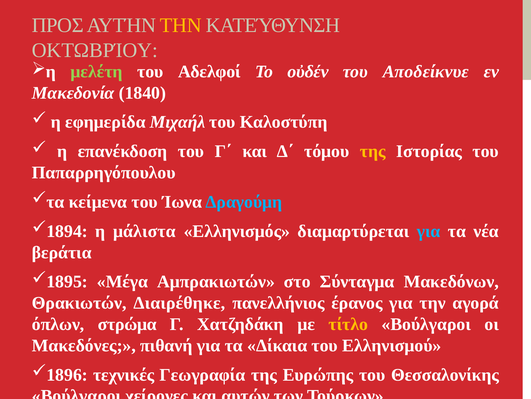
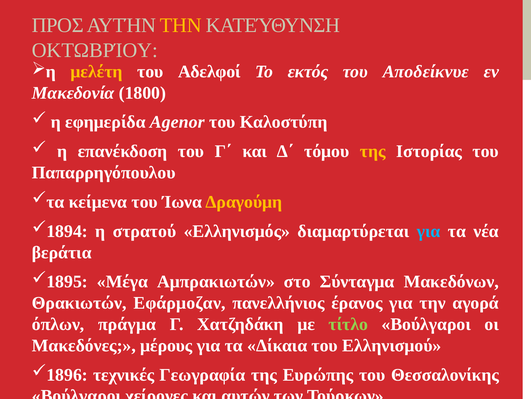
μελέτη colour: light green -> yellow (97, 71)
οὐδέν: οὐδέν -> εκτός (308, 71)
1840: 1840 -> 1800 (142, 93)
Μιχαήλ: Μιχαήλ -> Agenor (177, 122)
Δραγούμη colour: light blue -> yellow (244, 202)
μάλιστα: μάλιστα -> στρατού (145, 231)
Διαιρέθηκε: Διαιρέθηκε -> Εφάρμοζαν (179, 302)
στρώμα: στρώμα -> πράγμα (127, 324)
τίτλο colour: yellow -> light green (348, 324)
πιθανή: πιθανή -> μέρους (166, 345)
